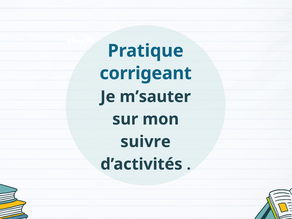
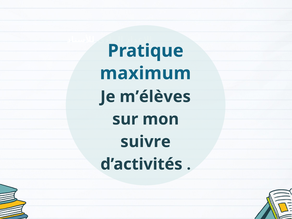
corrigeant: corrigeant -> maximum (145, 73)
m’sauter: m’sauter -> m’élèves (155, 97)
